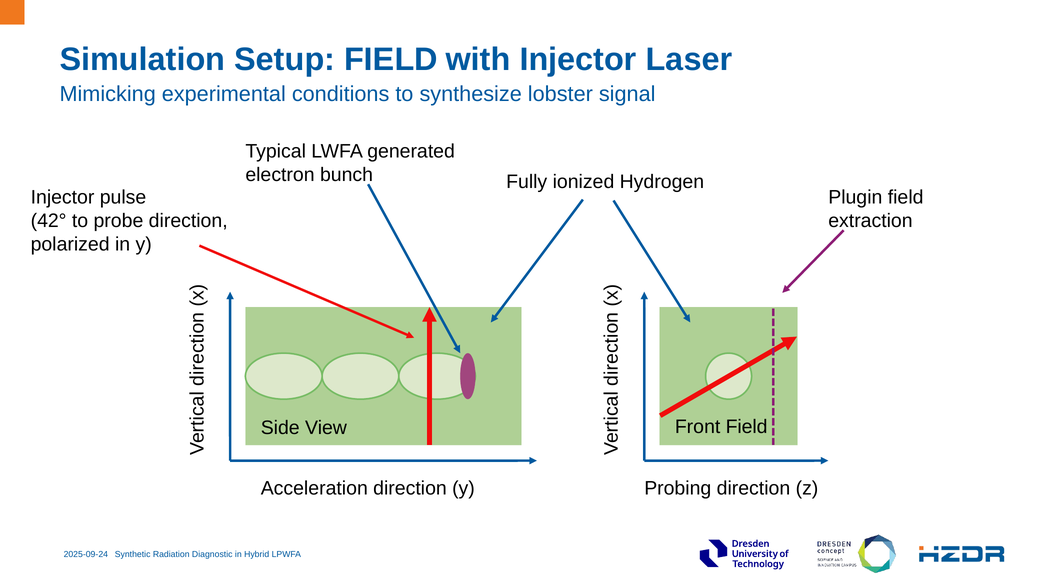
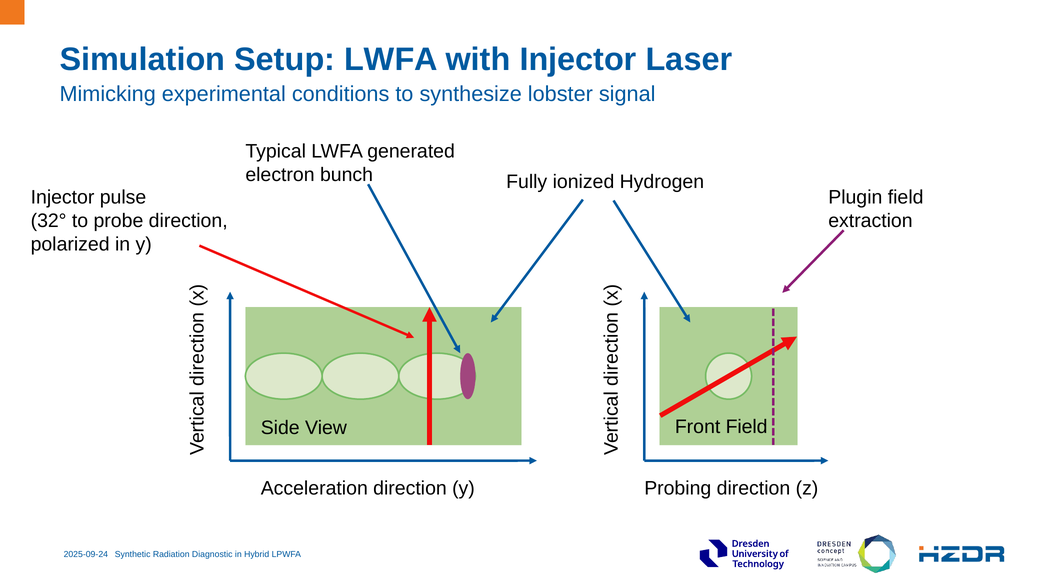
Setup FIELD: FIELD -> LWFA (391, 59)
42°: 42° -> 32° (49, 221)
